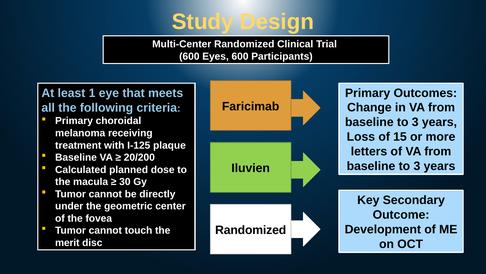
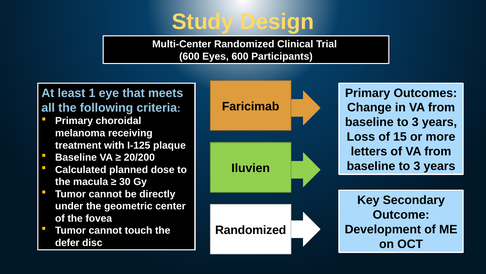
merit: merit -> defer (67, 242)
